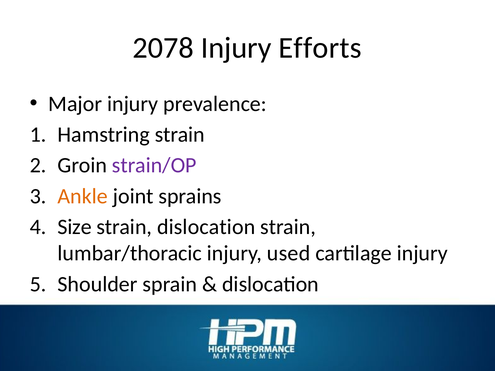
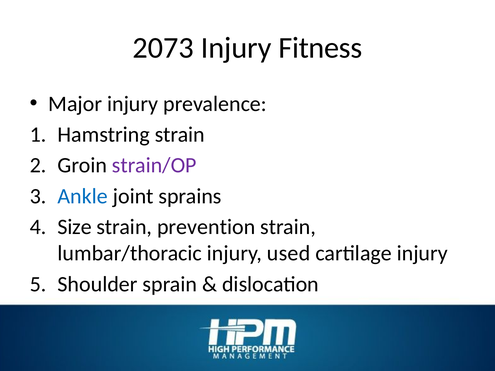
2078: 2078 -> 2073 (163, 48)
Efforts: Efforts -> Fitness (320, 48)
Ankle colour: orange -> blue (83, 196)
strain dislocation: dislocation -> prevention (206, 227)
